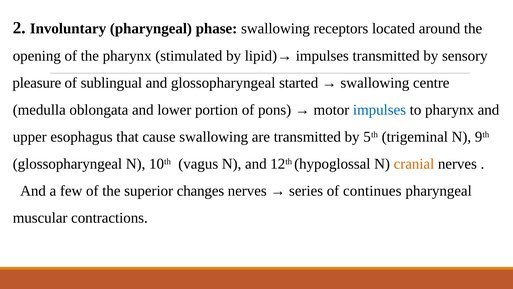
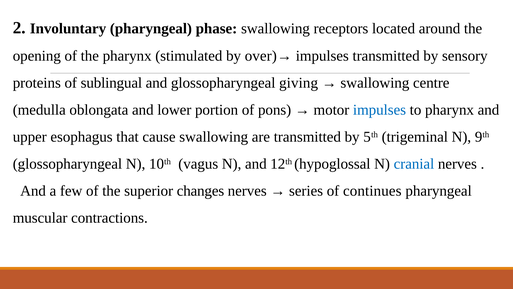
lipid)→: lipid)→ -> over)→ (268, 56)
pleasure: pleasure -> proteins (37, 83)
started: started -> giving (299, 83)
cranial colour: orange -> blue (414, 164)
